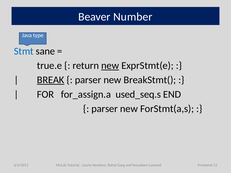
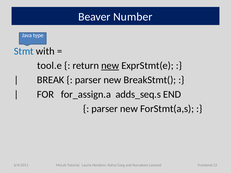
sane: sane -> with (45, 51)
true.e: true.e -> tool.e (49, 66)
BREAK underline: present -> none (51, 80)
used_seq.s: used_seq.s -> adds_seq.s (138, 94)
